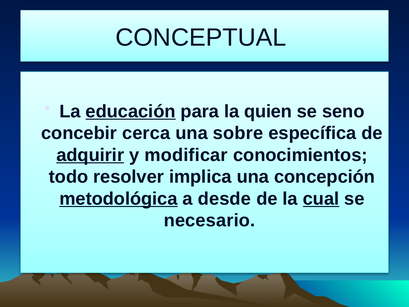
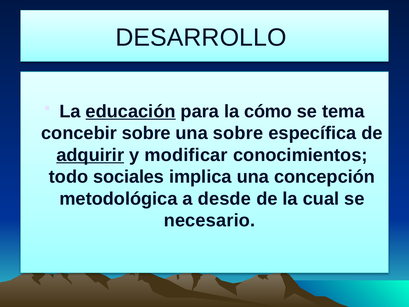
CONCEPTUAL: CONCEPTUAL -> DESARROLLO (201, 38)
quien: quien -> cómo (268, 111)
seno: seno -> tema (343, 111)
concebir cerca: cerca -> sobre (146, 133)
resolver: resolver -> sociales (129, 177)
metodológica underline: present -> none (118, 199)
cual underline: present -> none (321, 199)
